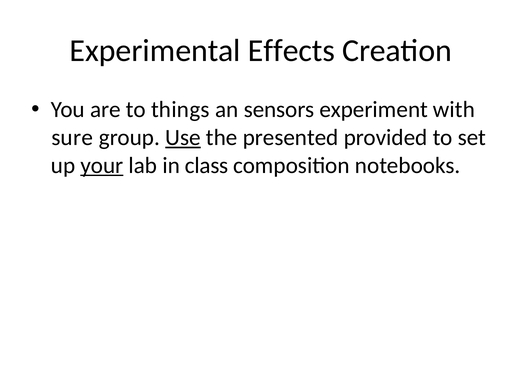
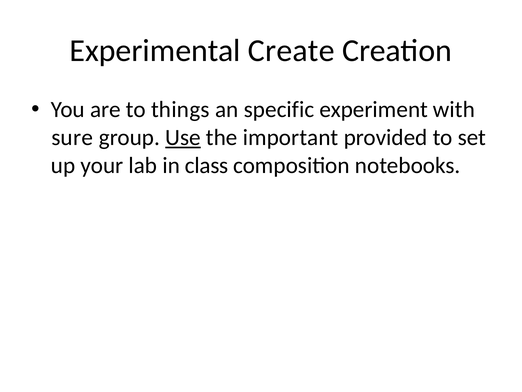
Effects: Effects -> Create (291, 51)
sensors: sensors -> specific (279, 110)
presented: presented -> important (291, 137)
your underline: present -> none (102, 165)
